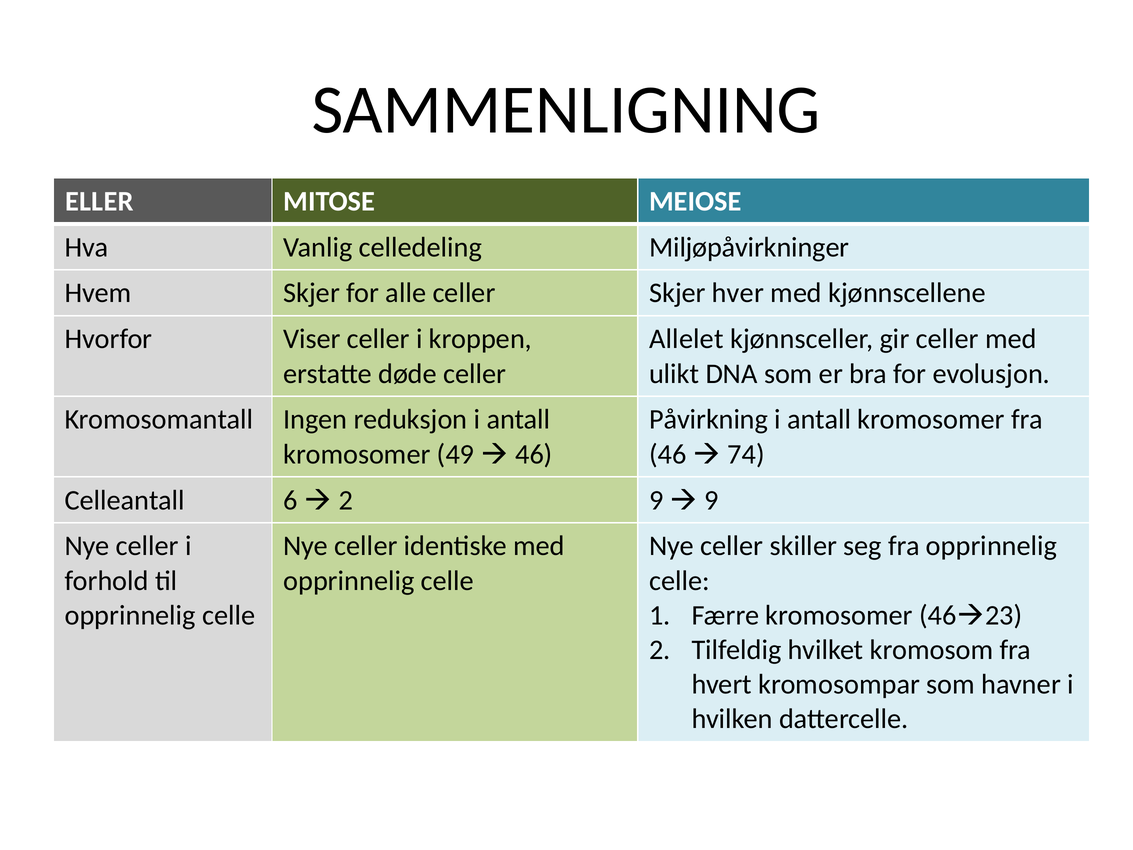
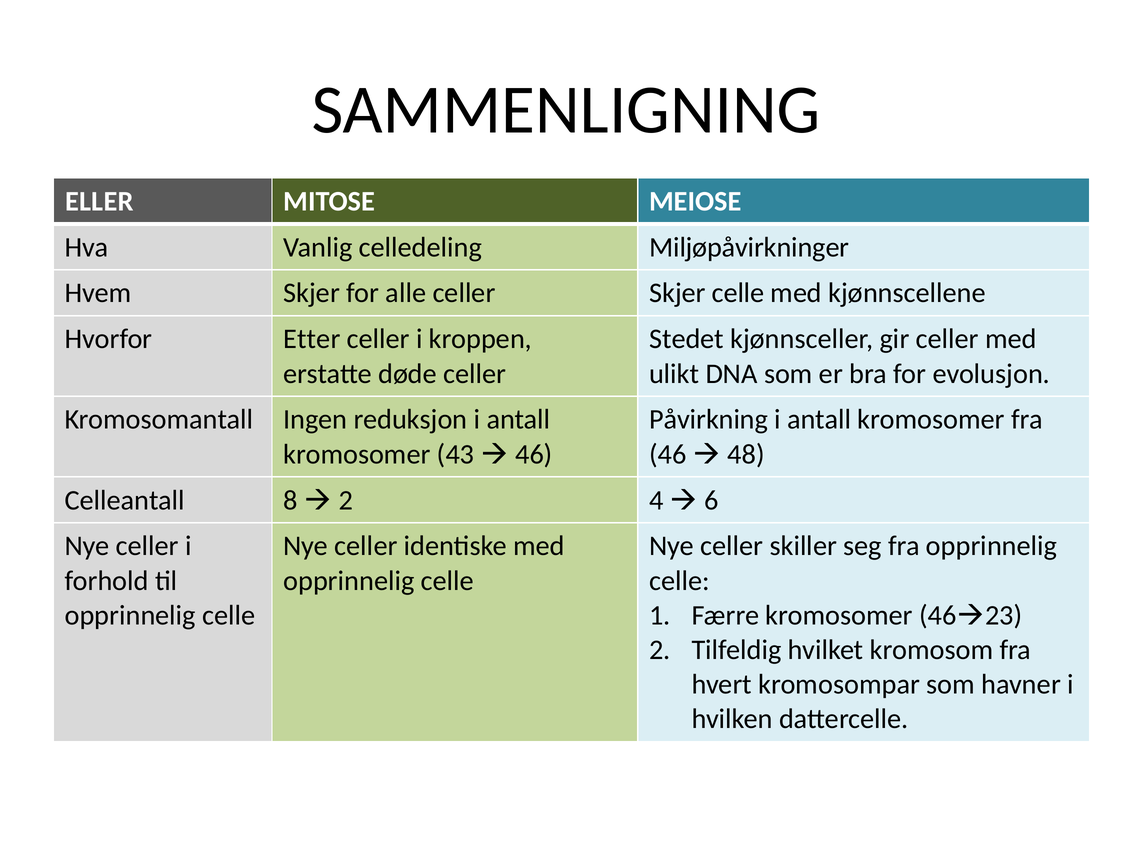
Skjer hver: hver -> celle (738, 293)
Viser: Viser -> Etter (312, 339)
Allelet: Allelet -> Stedet (687, 339)
49: 49 -> 43 (456, 454)
74: 74 -> 48 (746, 454)
6: 6 -> 8 (291, 500)
2 9: 9 -> 4 (656, 500)
9: 9 -> 6 (711, 500)
